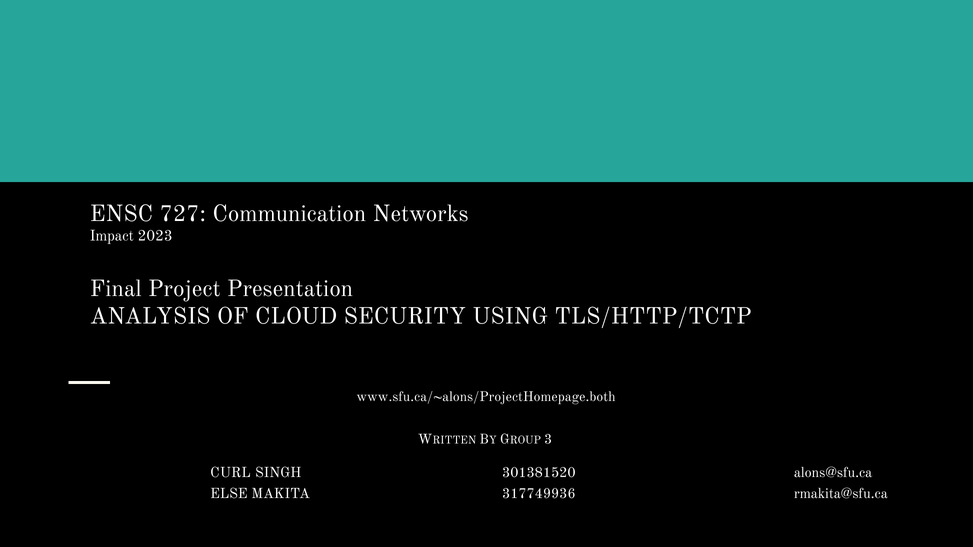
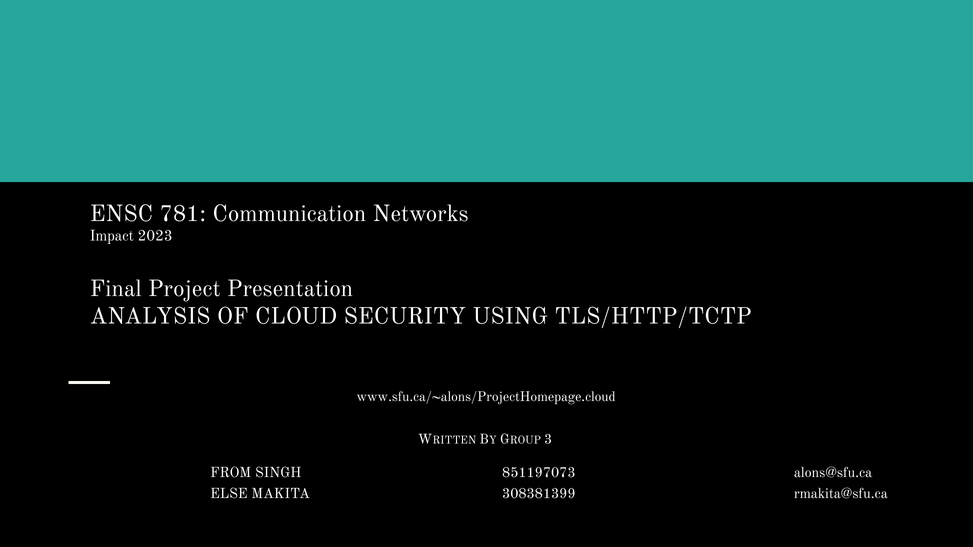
727: 727 -> 781 (183, 214)
www.sfu.ca/~alons/ProjectHomepage.both: www.sfu.ca/~alons/ProjectHomepage.both -> www.sfu.ca/~alons/ProjectHomepage.cloud (486, 397)
CURL: CURL -> FROM (231, 473)
301381520: 301381520 -> 851197073 (539, 473)
317749936: 317749936 -> 308381399 (539, 494)
